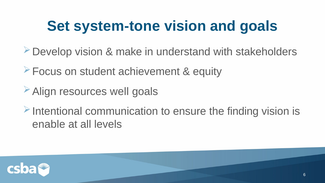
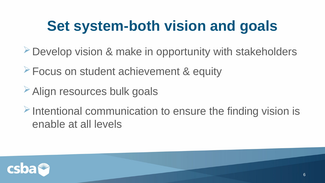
system-tone: system-tone -> system-both (117, 26)
understand: understand -> opportunity (183, 52)
well: well -> bulk (120, 91)
